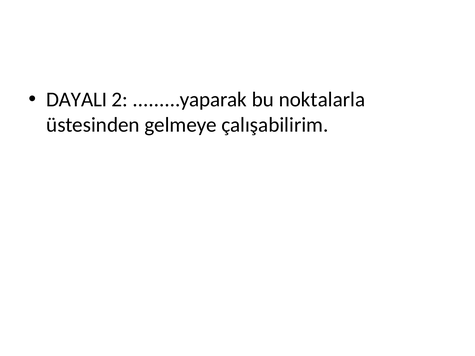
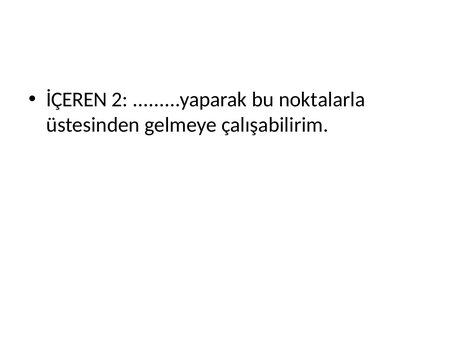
DAYALI: DAYALI -> İÇEREN (77, 100)
